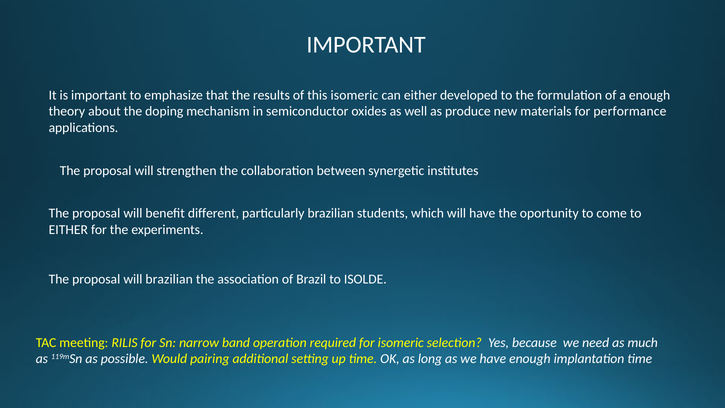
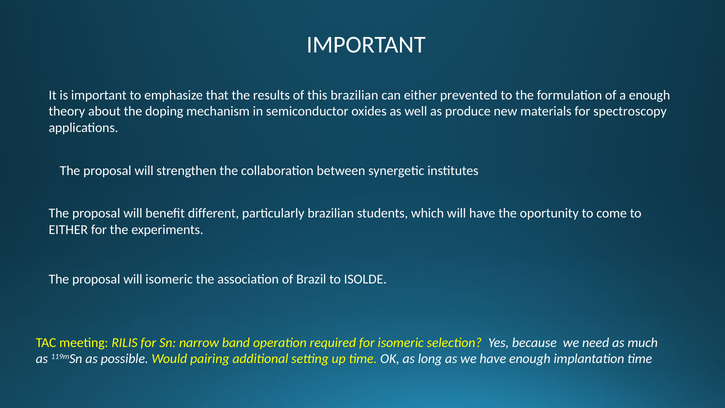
this isomeric: isomeric -> brazilian (354, 95)
developed: developed -> prevented (469, 95)
performance: performance -> spectroscopy (630, 111)
will brazilian: brazilian -> isomeric (169, 279)
